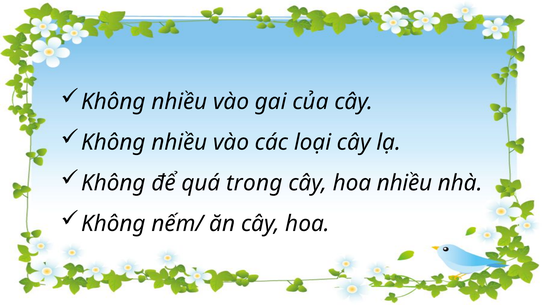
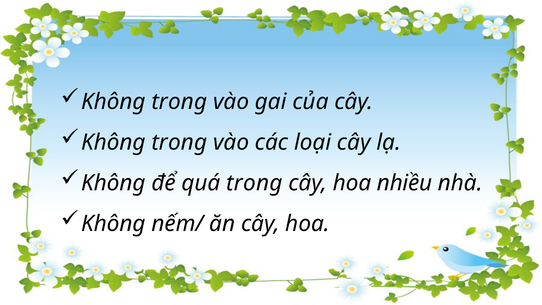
nhiều: nhiều -> trong (179, 102)
nhiều: nhiều -> trong (179, 142)
